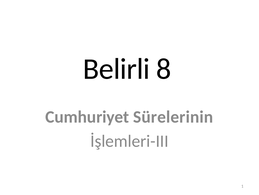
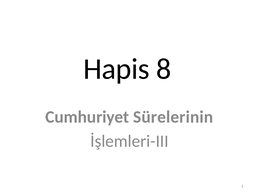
Belirli: Belirli -> Hapis (116, 69)
